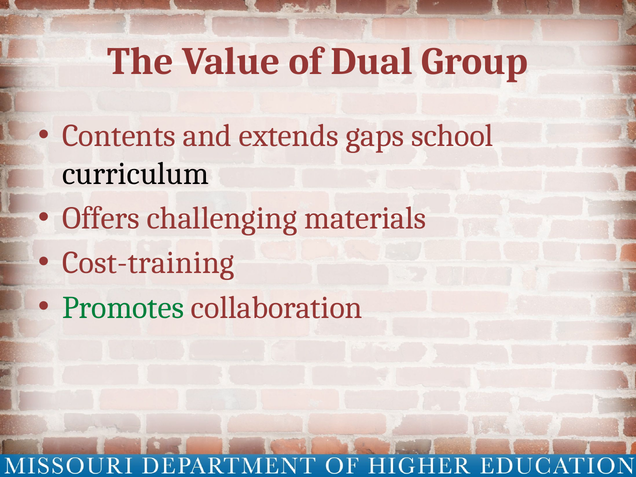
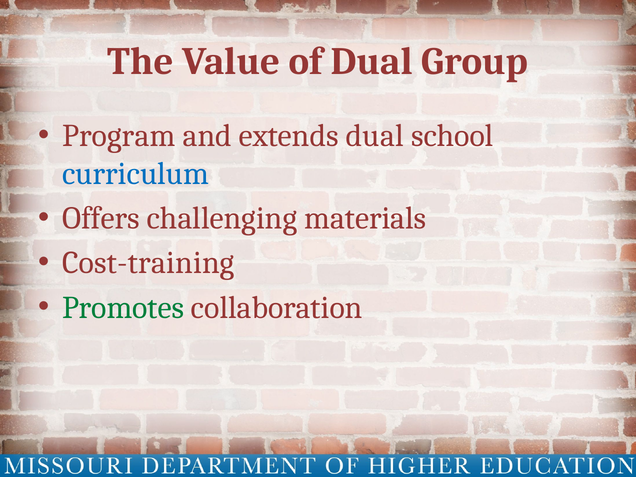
Contents: Contents -> Program (119, 136)
extends gaps: gaps -> dual (375, 136)
curriculum colour: black -> blue (136, 174)
